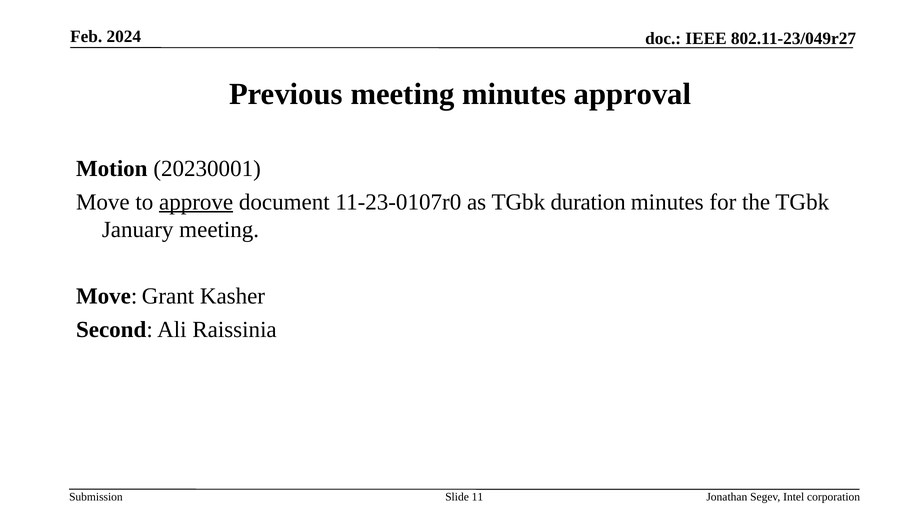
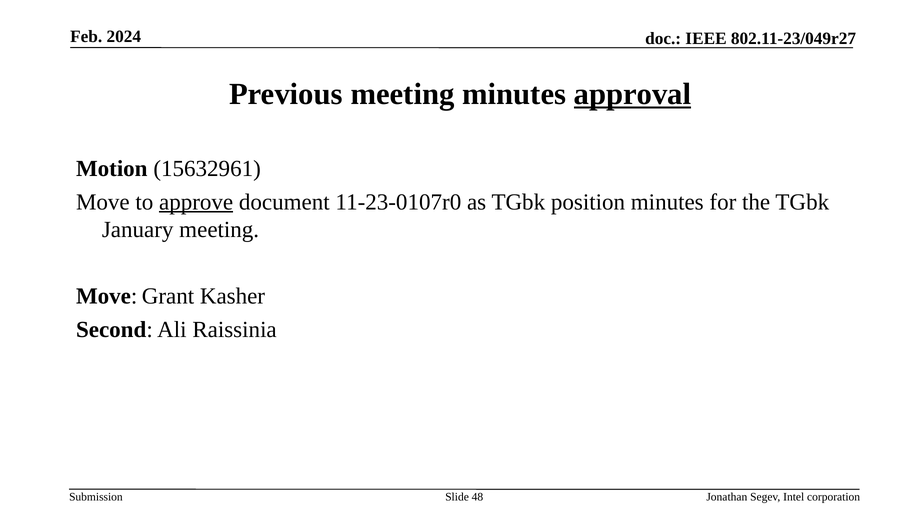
approval underline: none -> present (633, 94)
20230001: 20230001 -> 15632961 (207, 169)
duration: duration -> position (588, 202)
11: 11 -> 48 (477, 497)
